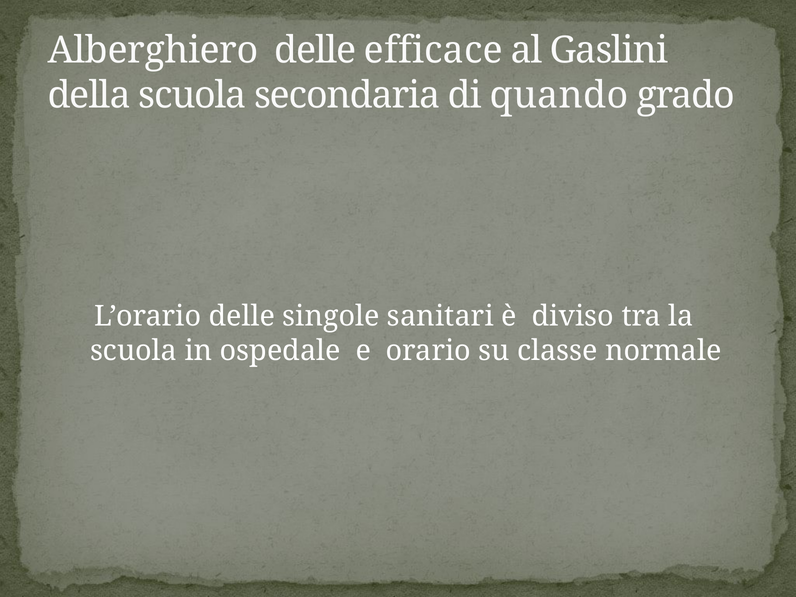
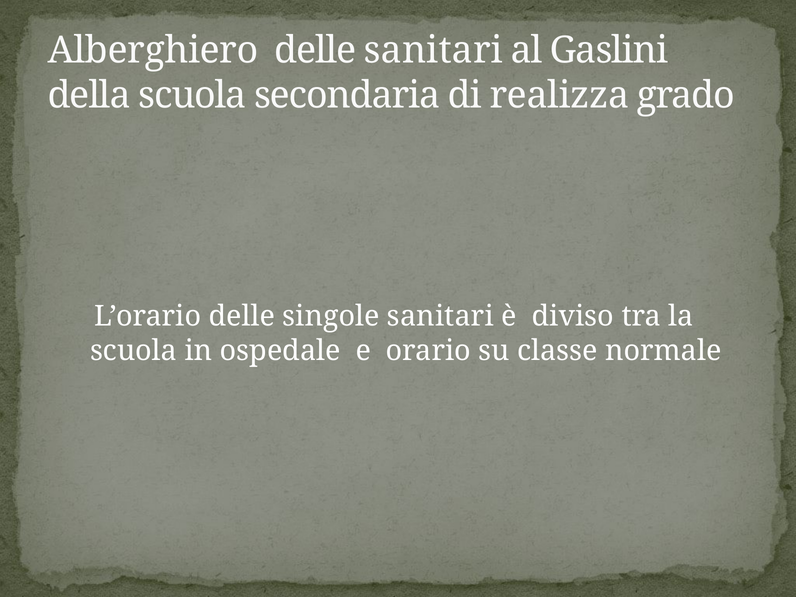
delle efficace: efficace -> sanitari (433, 50)
quando: quando -> realizza (559, 96)
